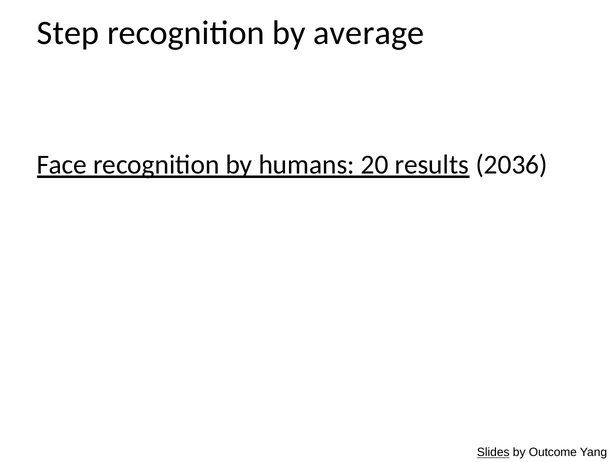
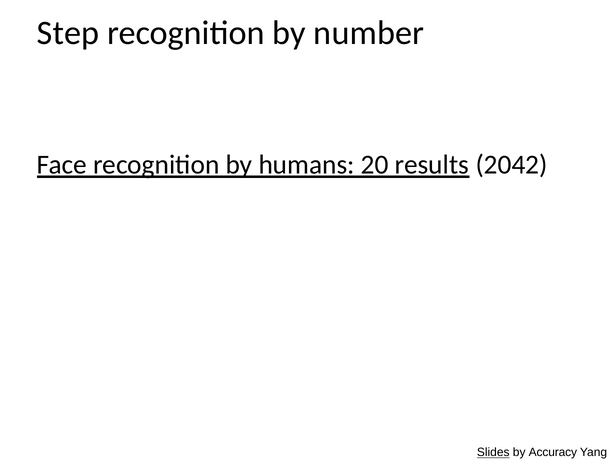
average: average -> number (369, 33)
2036: 2036 -> 2042 (512, 165)
Outcome: Outcome -> Accuracy (553, 452)
